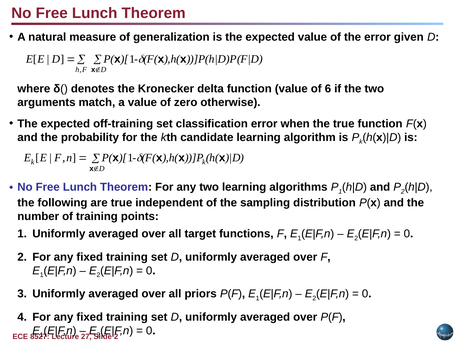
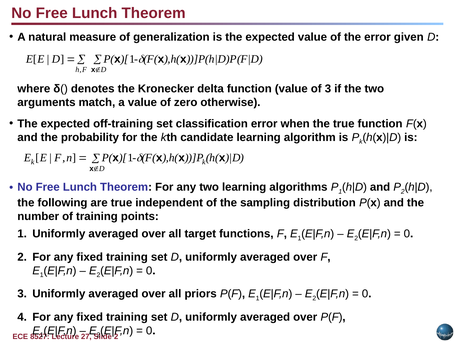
of 6: 6 -> 3 (328, 89)
